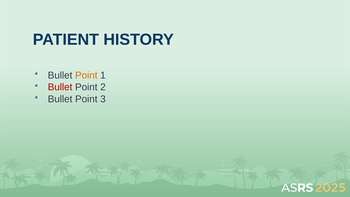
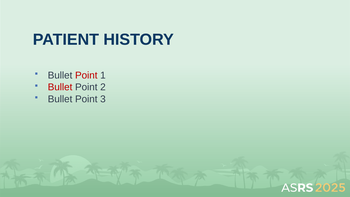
Point colour: orange -> red (86, 75)
